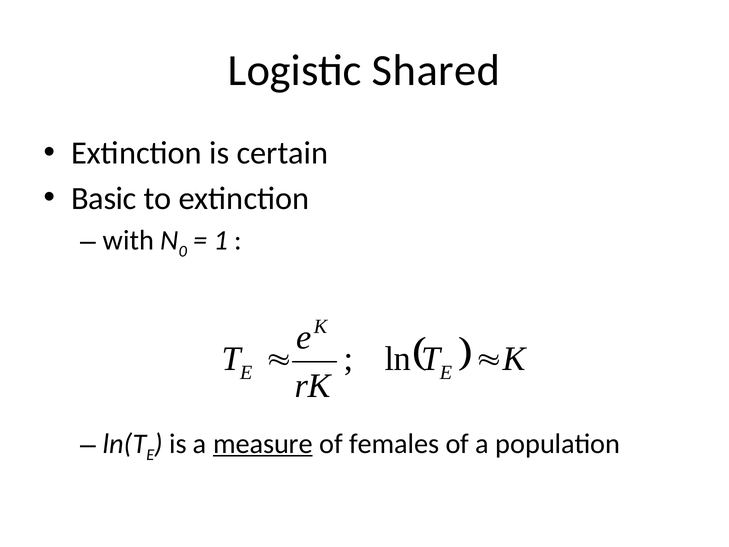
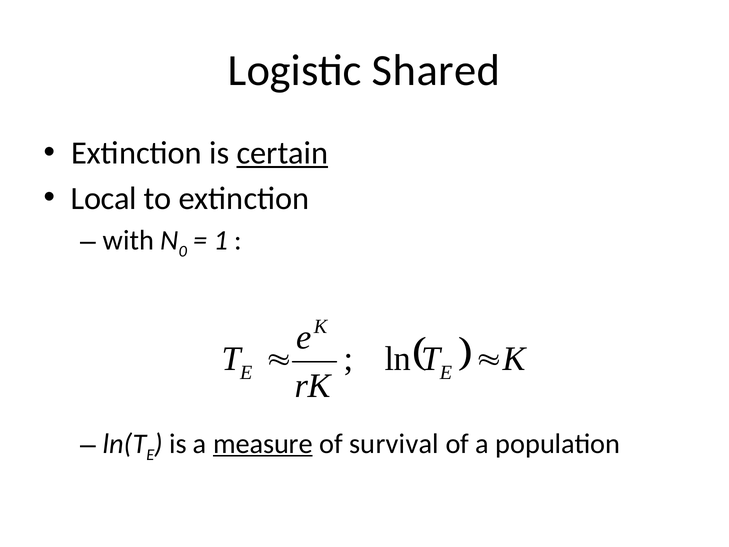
certain underline: none -> present (282, 153)
Basic: Basic -> Local (104, 198)
females: females -> survival (394, 443)
